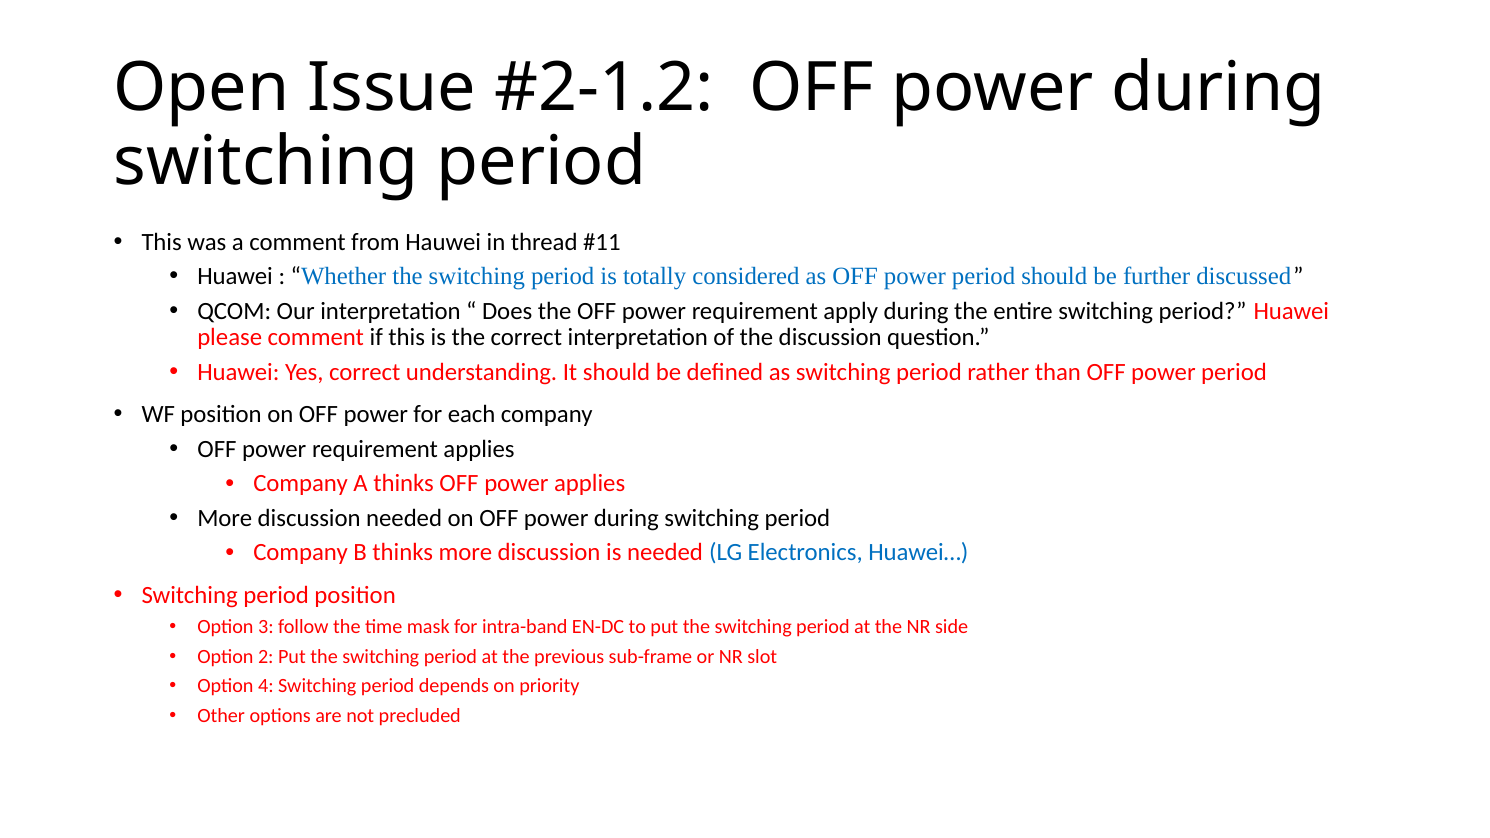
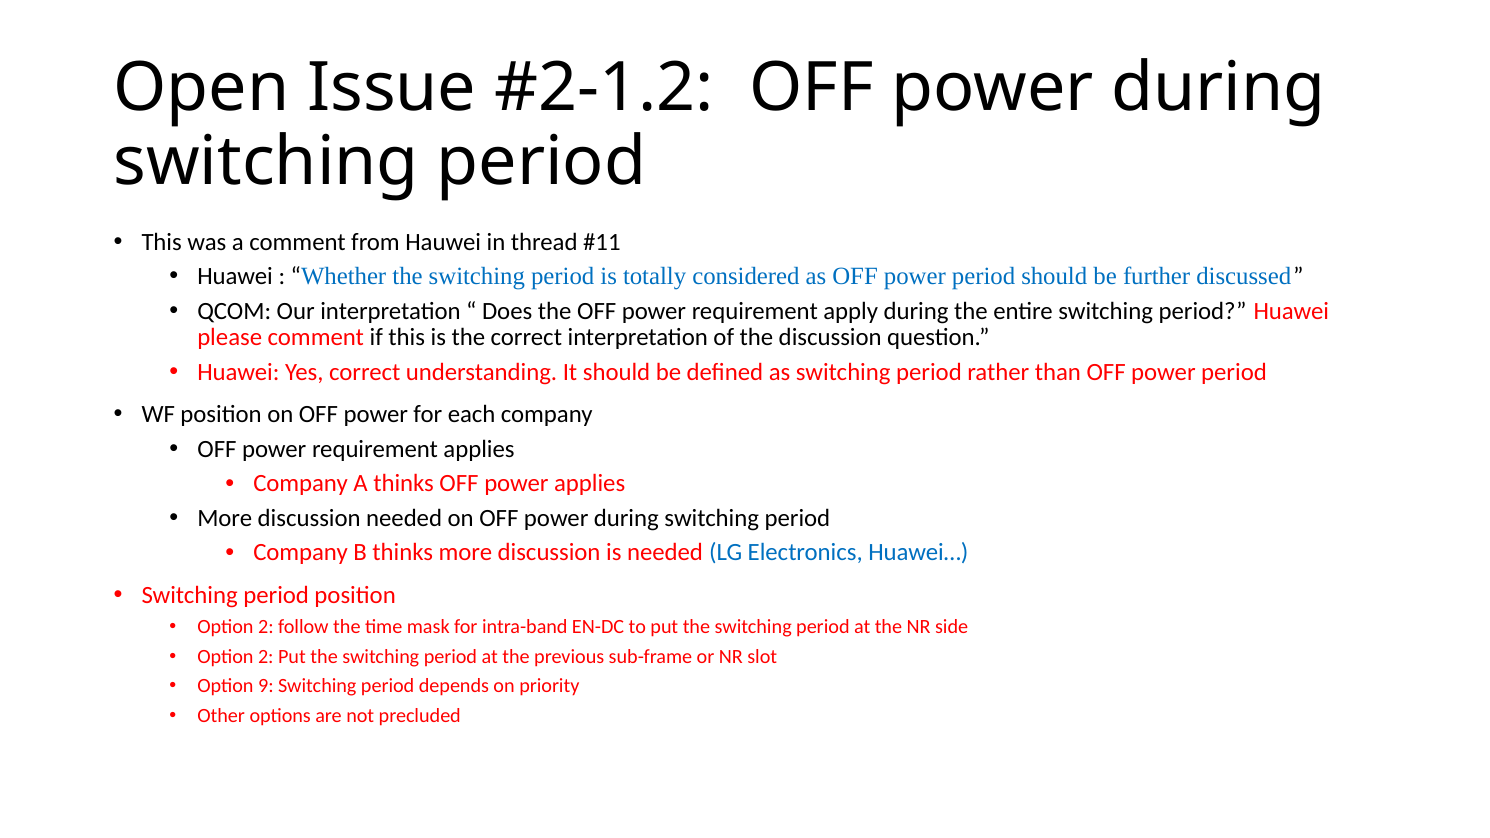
3: 3 -> 2 (266, 627)
4: 4 -> 9 (266, 686)
